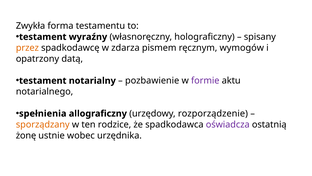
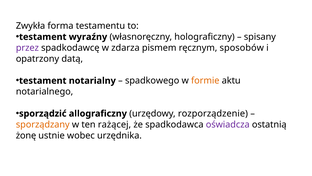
przez colour: orange -> purple (27, 48)
wymogów: wymogów -> sposobów (242, 48)
pozbawienie: pozbawienie -> spadkowego (152, 80)
formie colour: purple -> orange (205, 80)
spełnienia: spełnienia -> sporządzić (43, 113)
rodzice: rodzice -> rażącej (114, 124)
